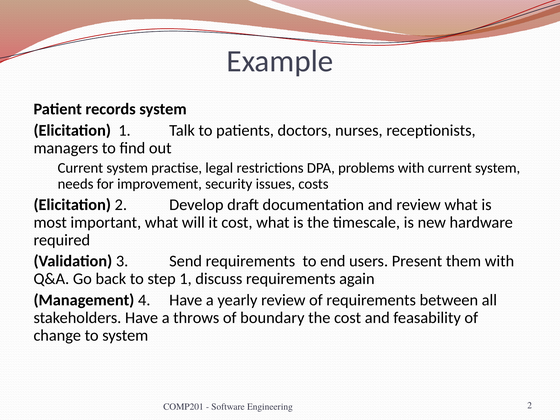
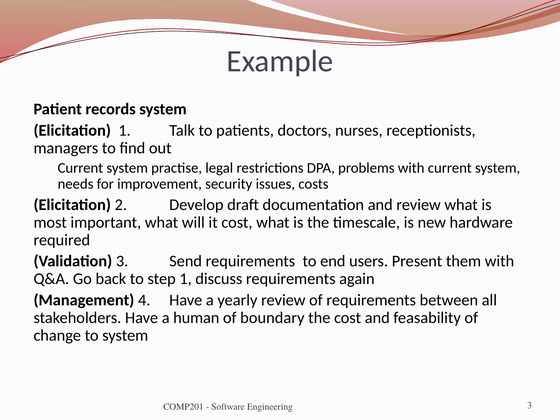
throws: throws -> human (196, 318)
Engineering 2: 2 -> 3 (530, 405)
